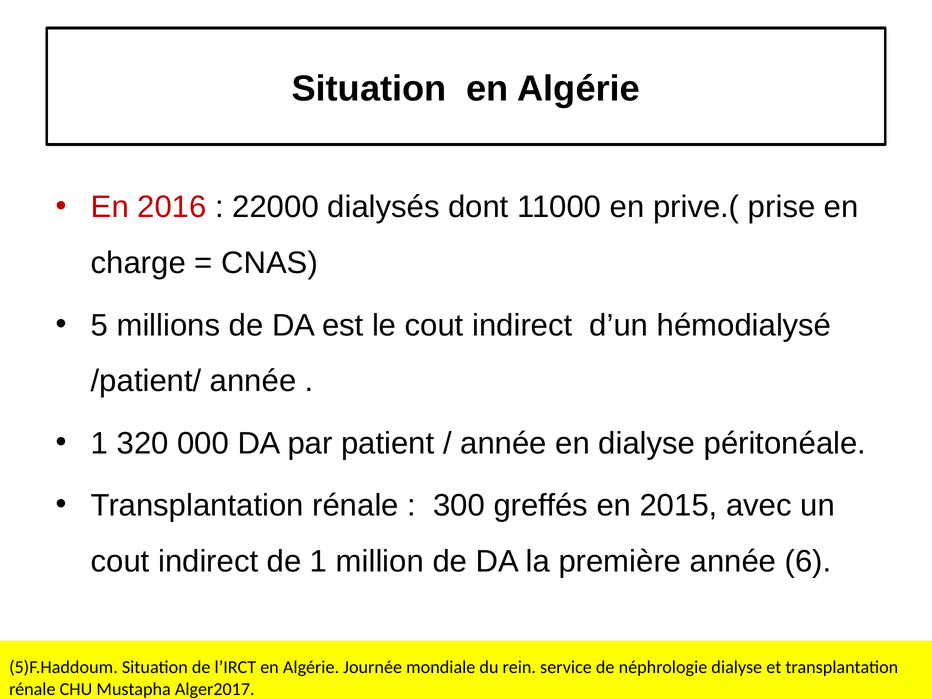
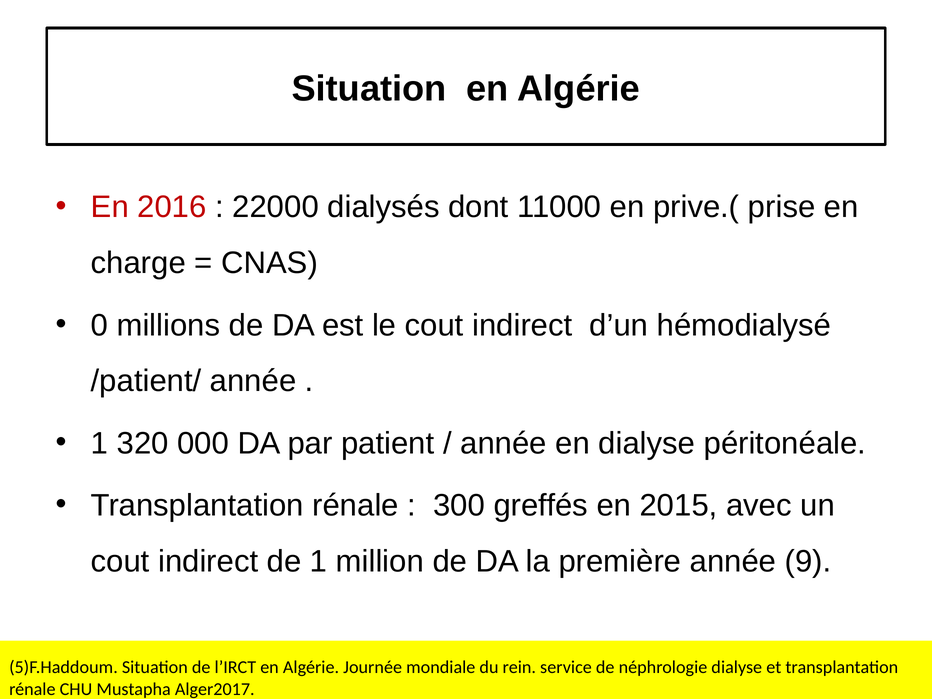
5: 5 -> 0 (100, 325)
6: 6 -> 9 (808, 561)
